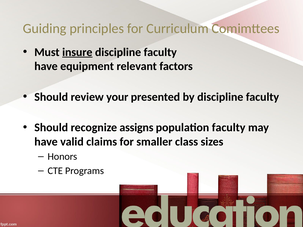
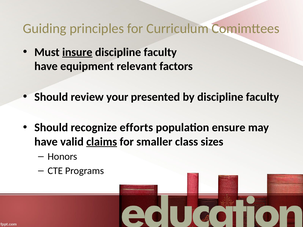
assigns: assigns -> efforts (136, 128)
population faculty: faculty -> ensure (229, 128)
claims underline: none -> present (102, 142)
